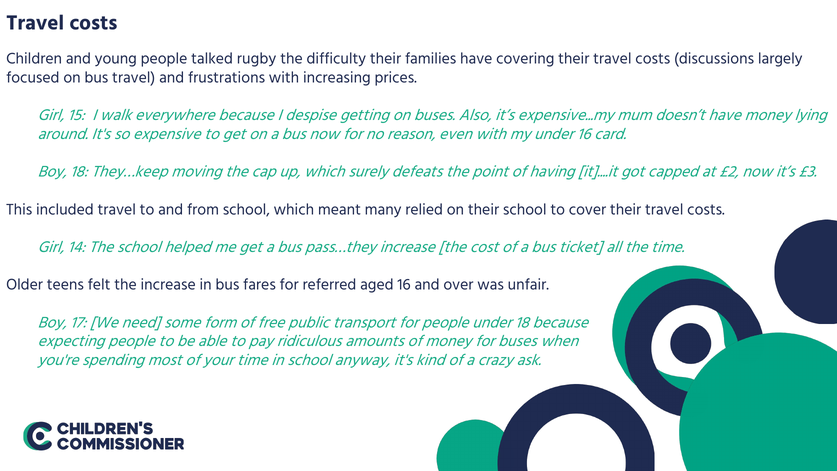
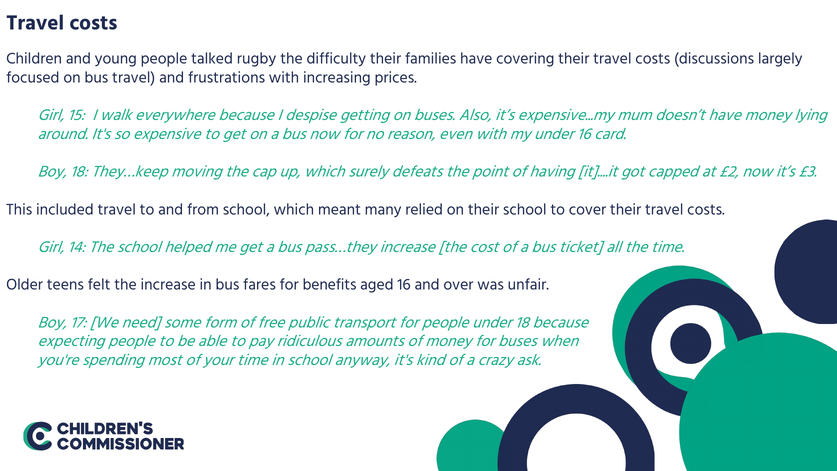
referred: referred -> benefits (330, 285)
